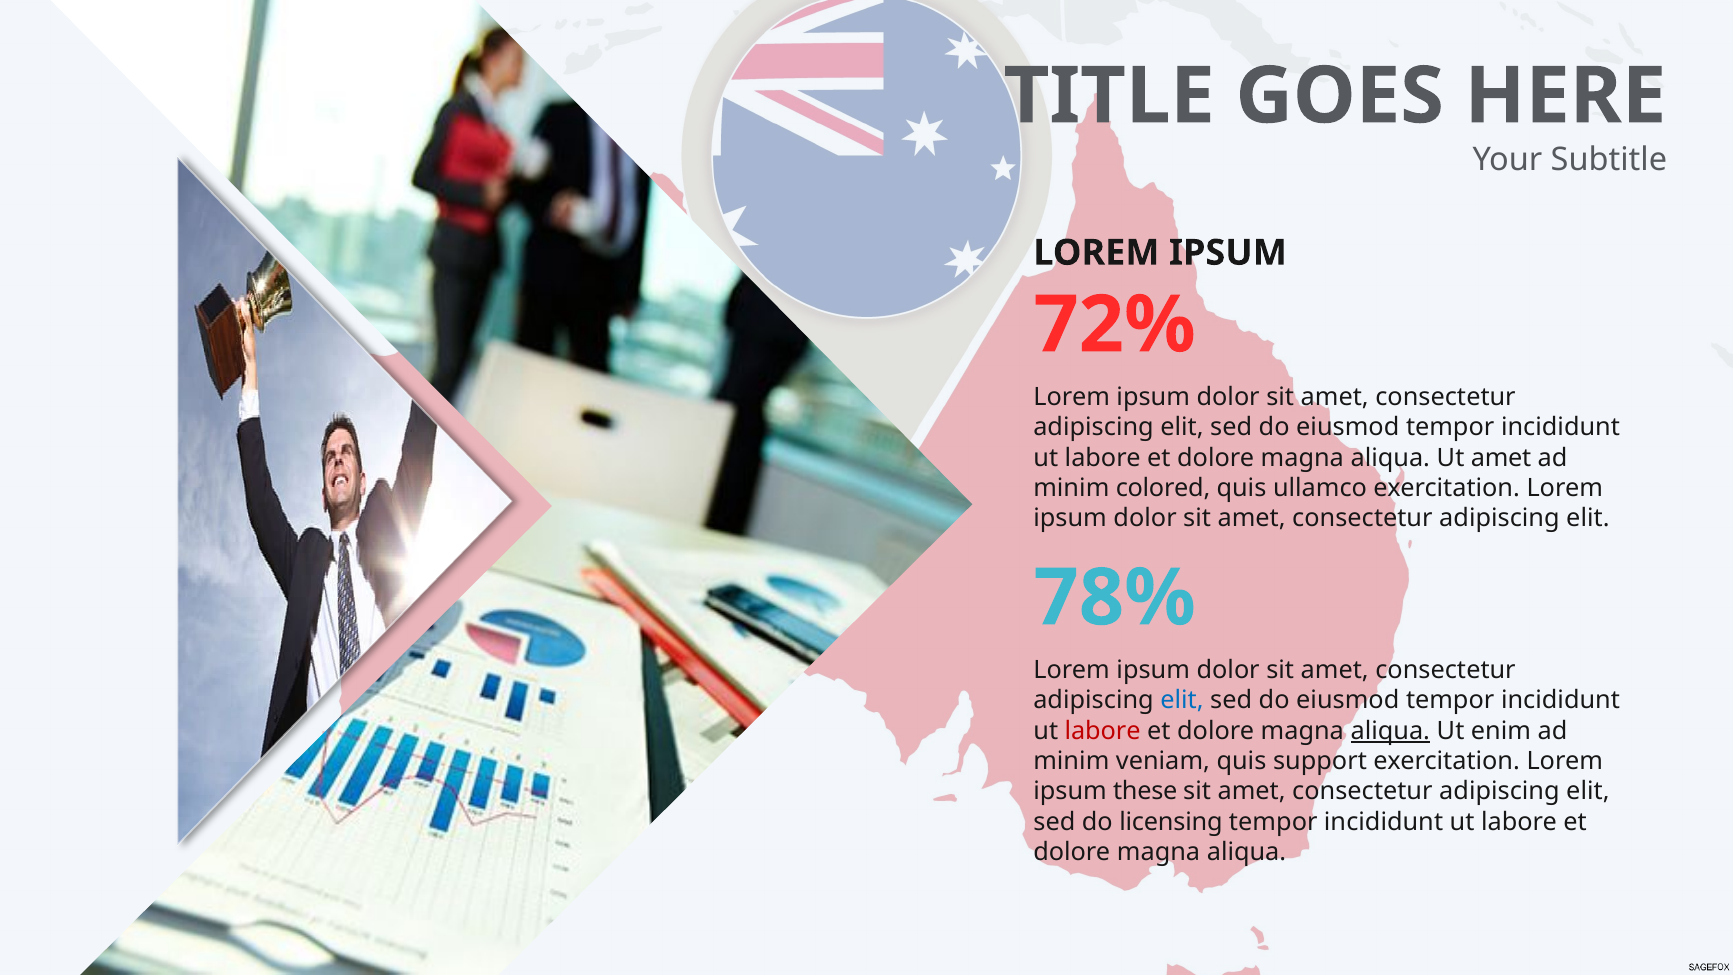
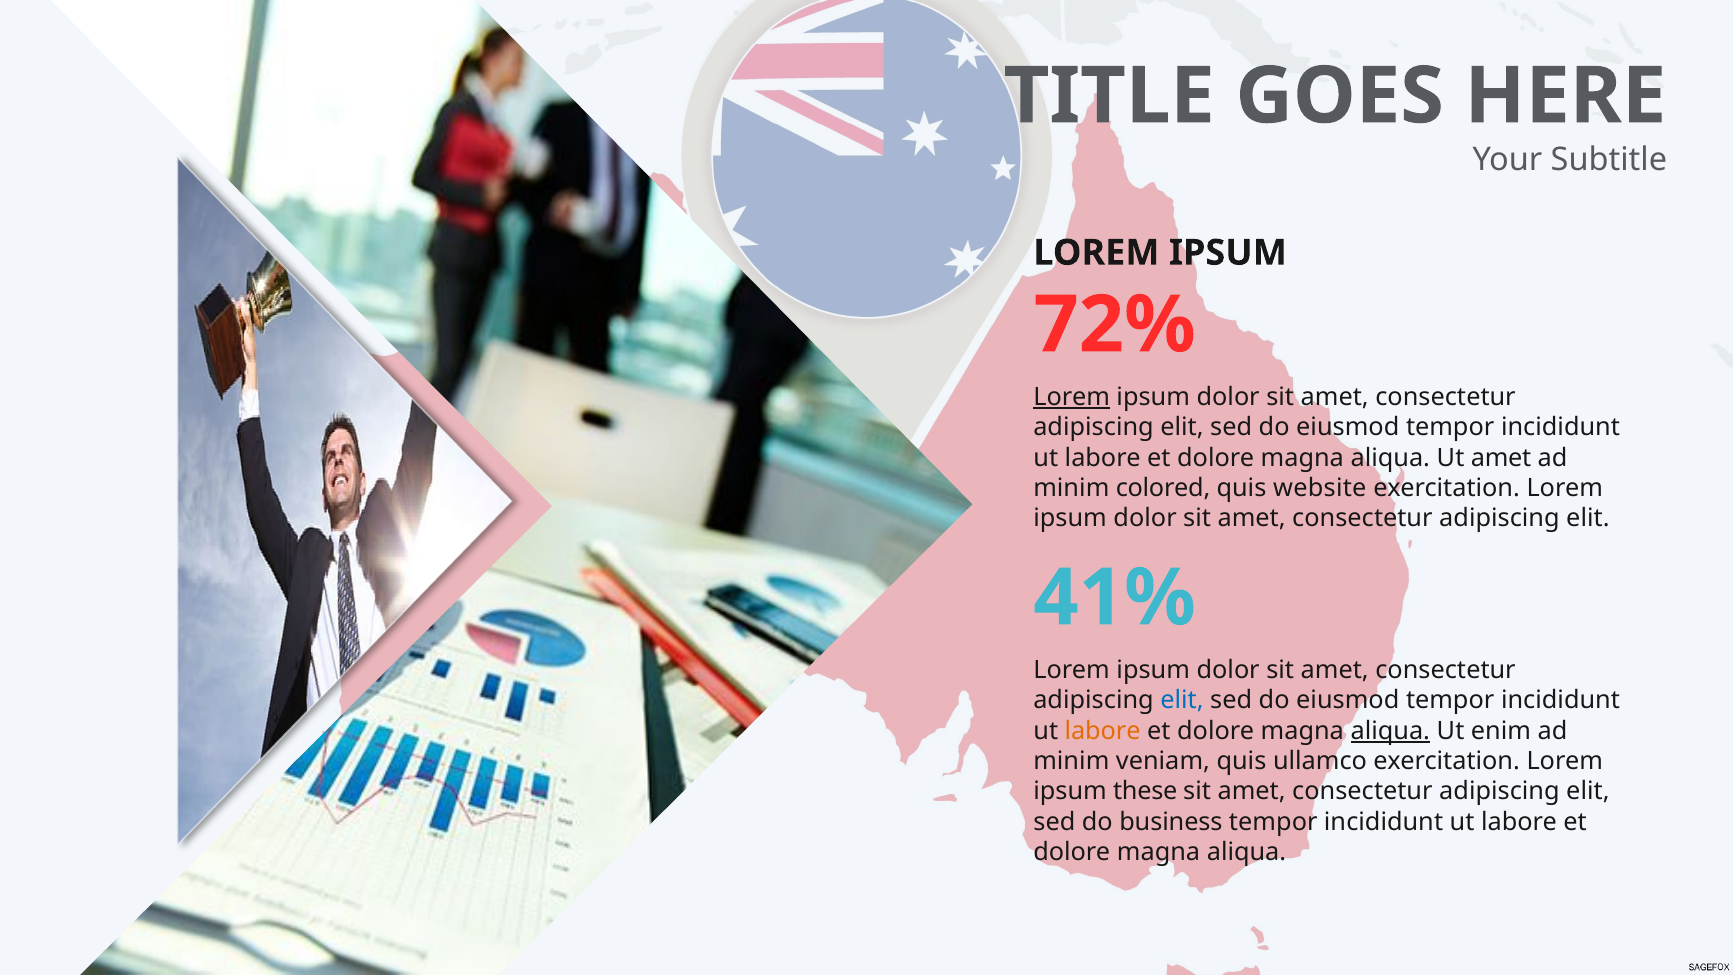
Lorem underline: none -> present (1072, 397)
ullamco: ullamco -> website (1320, 488)
78%: 78% -> 41% (1115, 598)
labore colour: red -> orange (1103, 731)
support: support -> ullamco (1320, 761)
licensing: licensing -> business (1171, 822)
